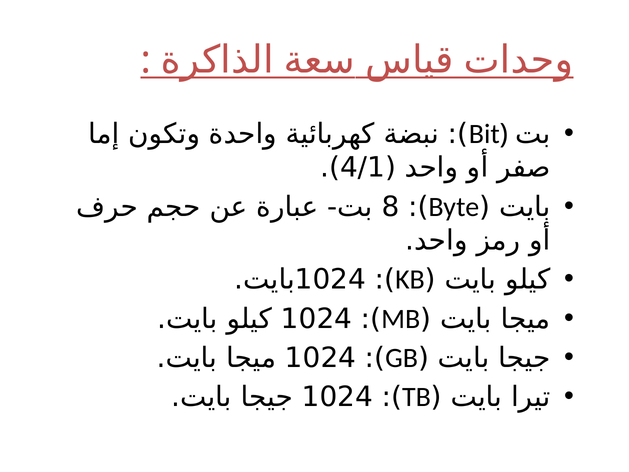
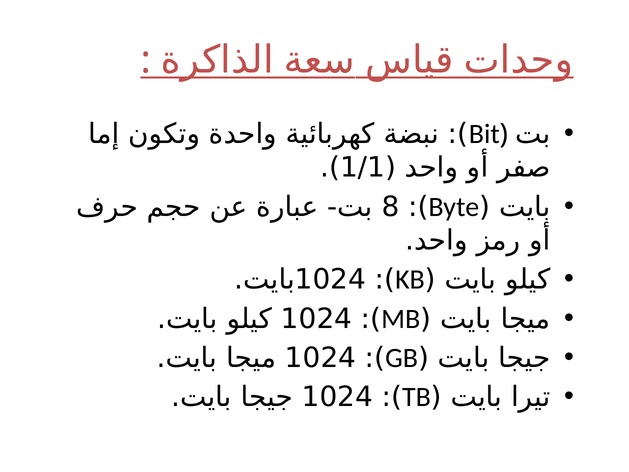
4/1: 4/1 -> 1/1 (363, 168)
